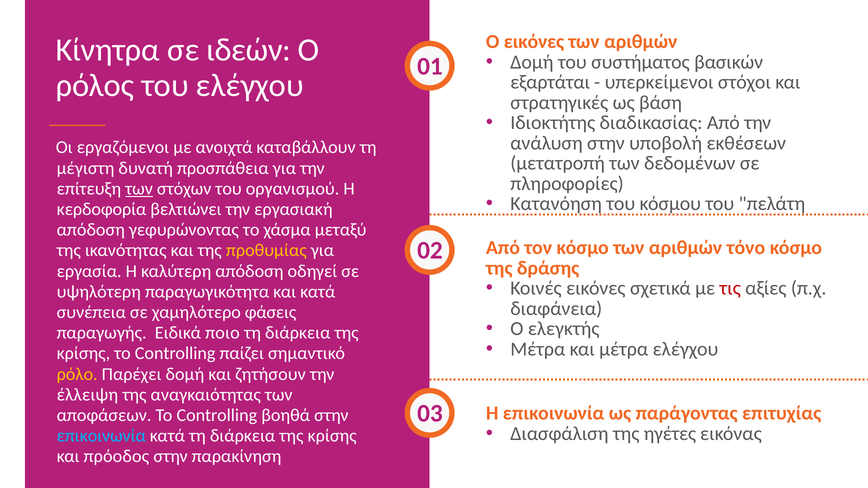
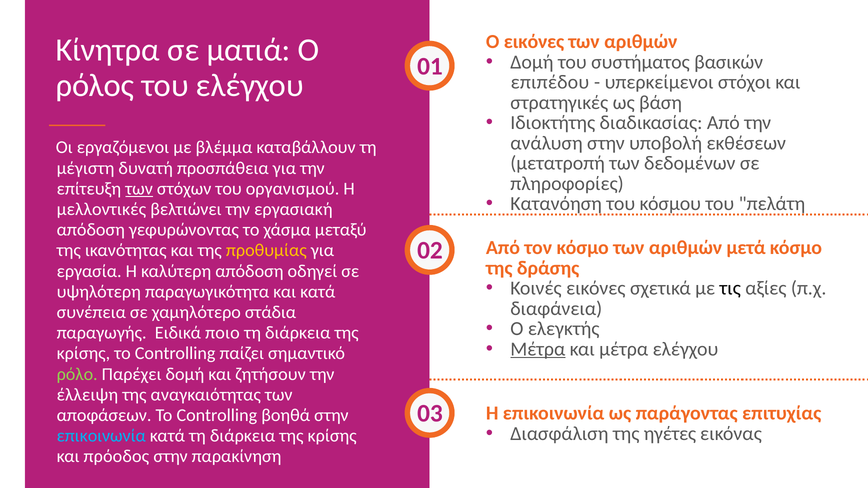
ιδεών: ιδεών -> ματιά (249, 50)
εξαρτάται: εξαρτάται -> επιπέδου (550, 82)
ανοιχτά: ανοιχτά -> βλέμμα (224, 148)
κερδοφορία: κερδοφορία -> μελλοντικές (101, 209)
τόνο: τόνο -> μετά (746, 248)
τις colour: red -> black (730, 288)
φάσεις: φάσεις -> στάδια (271, 312)
Μέτρα underline: none -> present (538, 349)
ρόλο colour: yellow -> light green (77, 374)
